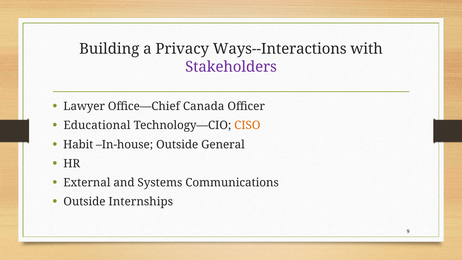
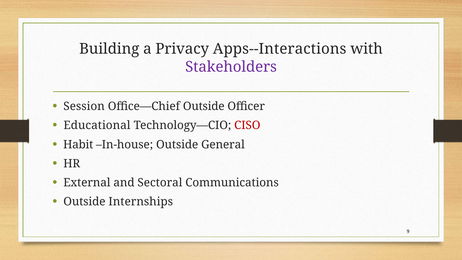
Ways--Interactions: Ways--Interactions -> Apps--Interactions (280, 49)
Lawyer: Lawyer -> Session (84, 106)
Office—Chief Canada: Canada -> Outside (204, 106)
CISO colour: orange -> red (247, 125)
Systems: Systems -> Sectoral (160, 183)
